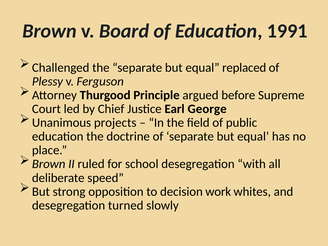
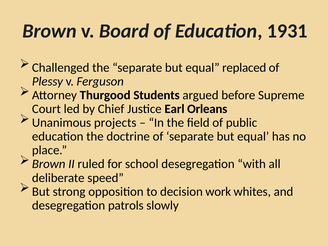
1991: 1991 -> 1931 (287, 31)
Principle: Principle -> Students (157, 95)
George: George -> Orleans (207, 109)
turned: turned -> patrols (126, 205)
